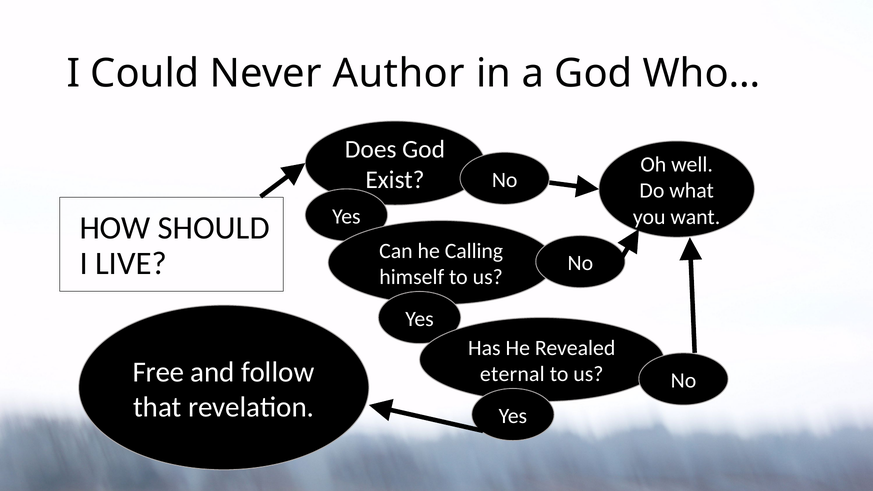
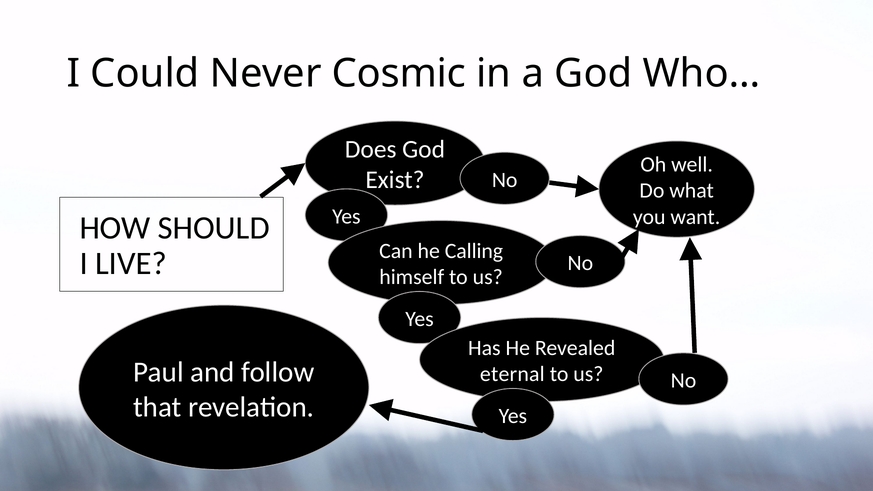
Author: Author -> Cosmic (399, 73)
Free: Free -> Paul (158, 372)
